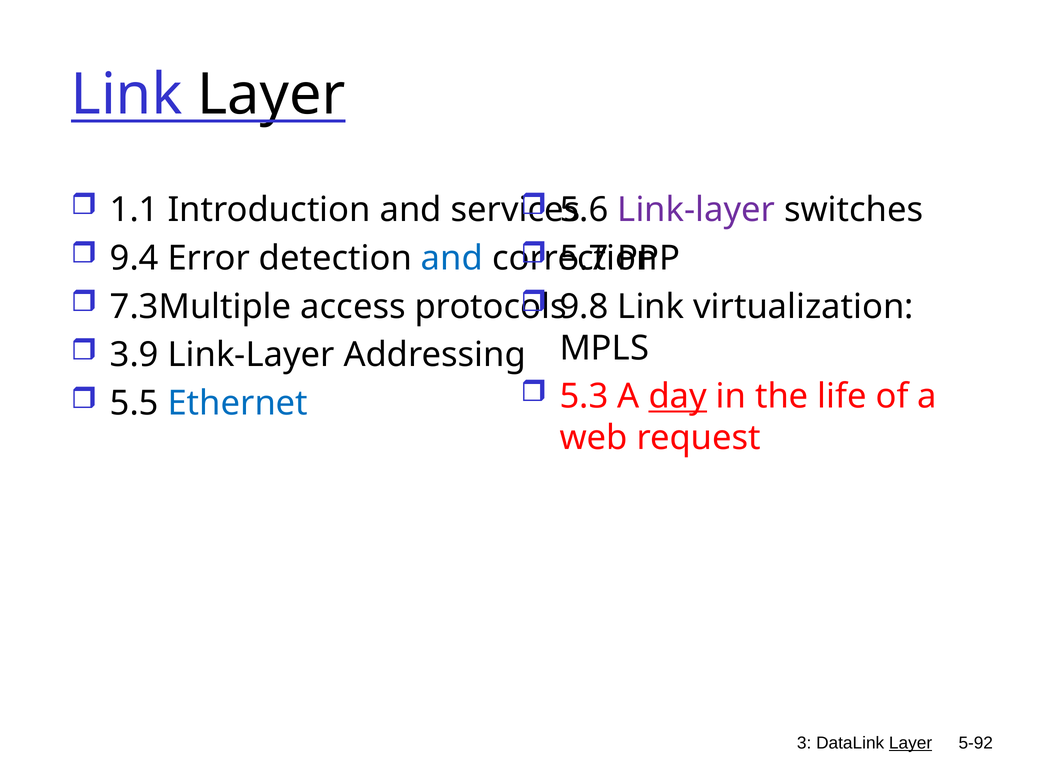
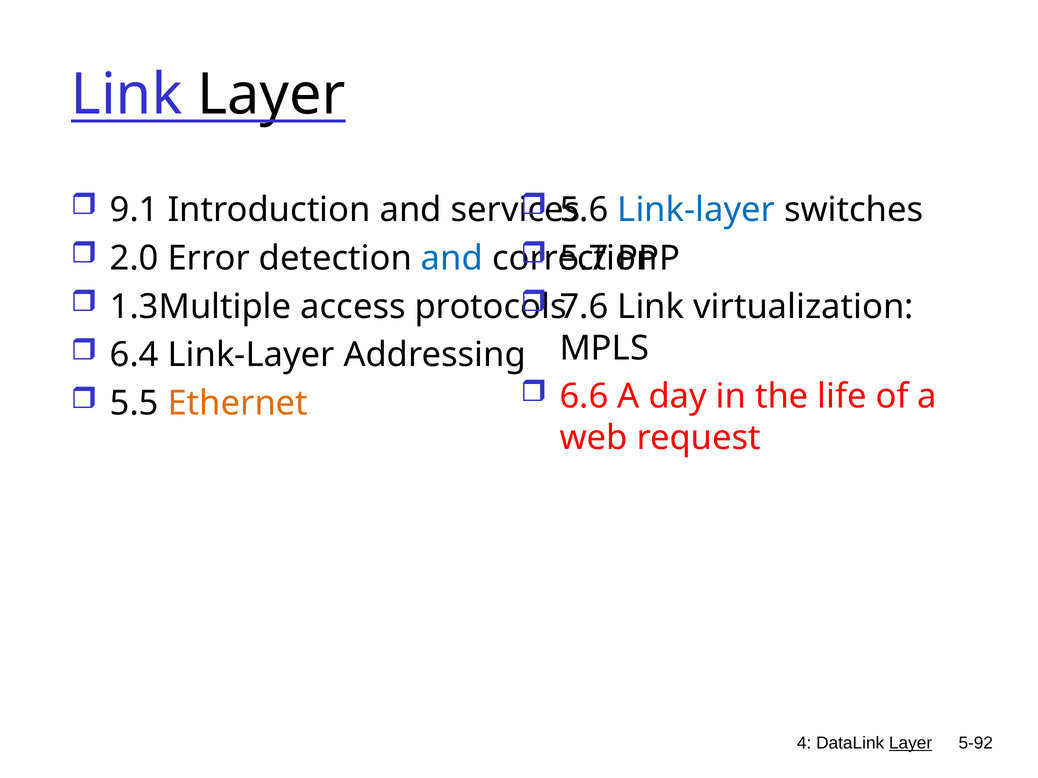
1.1: 1.1 -> 9.1 (134, 210)
Link-layer colour: purple -> blue (696, 210)
9.4: 9.4 -> 2.0 (134, 258)
7.3Multiple: 7.3Multiple -> 1.3Multiple (201, 307)
9.8: 9.8 -> 7.6 (584, 307)
3.9: 3.9 -> 6.4 (134, 355)
5.3: 5.3 -> 6.6 (584, 397)
day underline: present -> none (678, 397)
Ethernet colour: blue -> orange (238, 404)
3: 3 -> 4 (804, 743)
